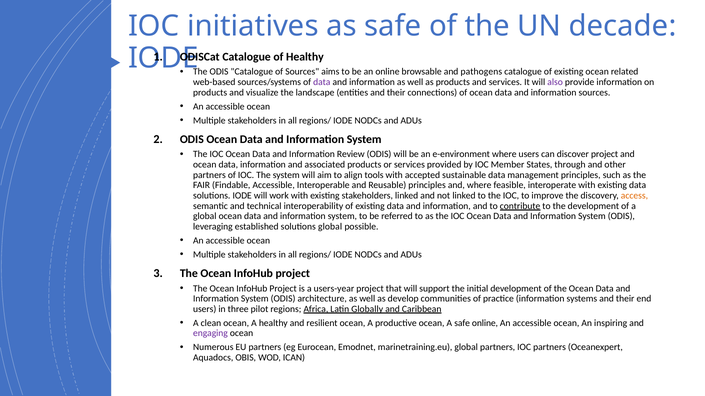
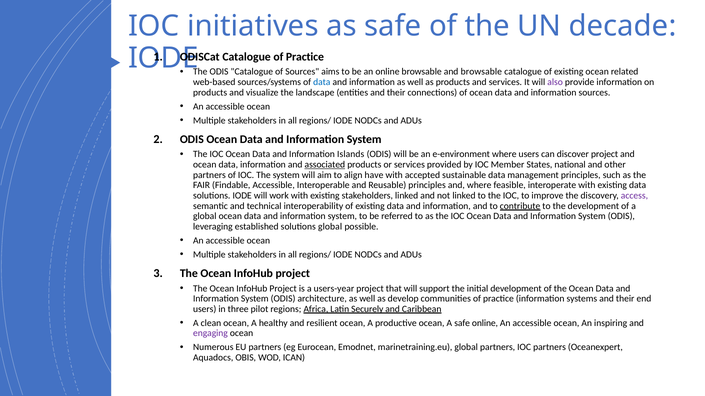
Catalogue of Healthy: Healthy -> Practice (305, 57)
and pathogens: pathogens -> browsable (481, 72)
data colour: purple -> blue (322, 82)
Review: Review -> Islands (351, 155)
associated underline: none -> present (325, 165)
through: through -> national (570, 165)
tools: tools -> have (374, 175)
access colour: orange -> purple (634, 196)
Globally: Globally -> Securely (367, 309)
